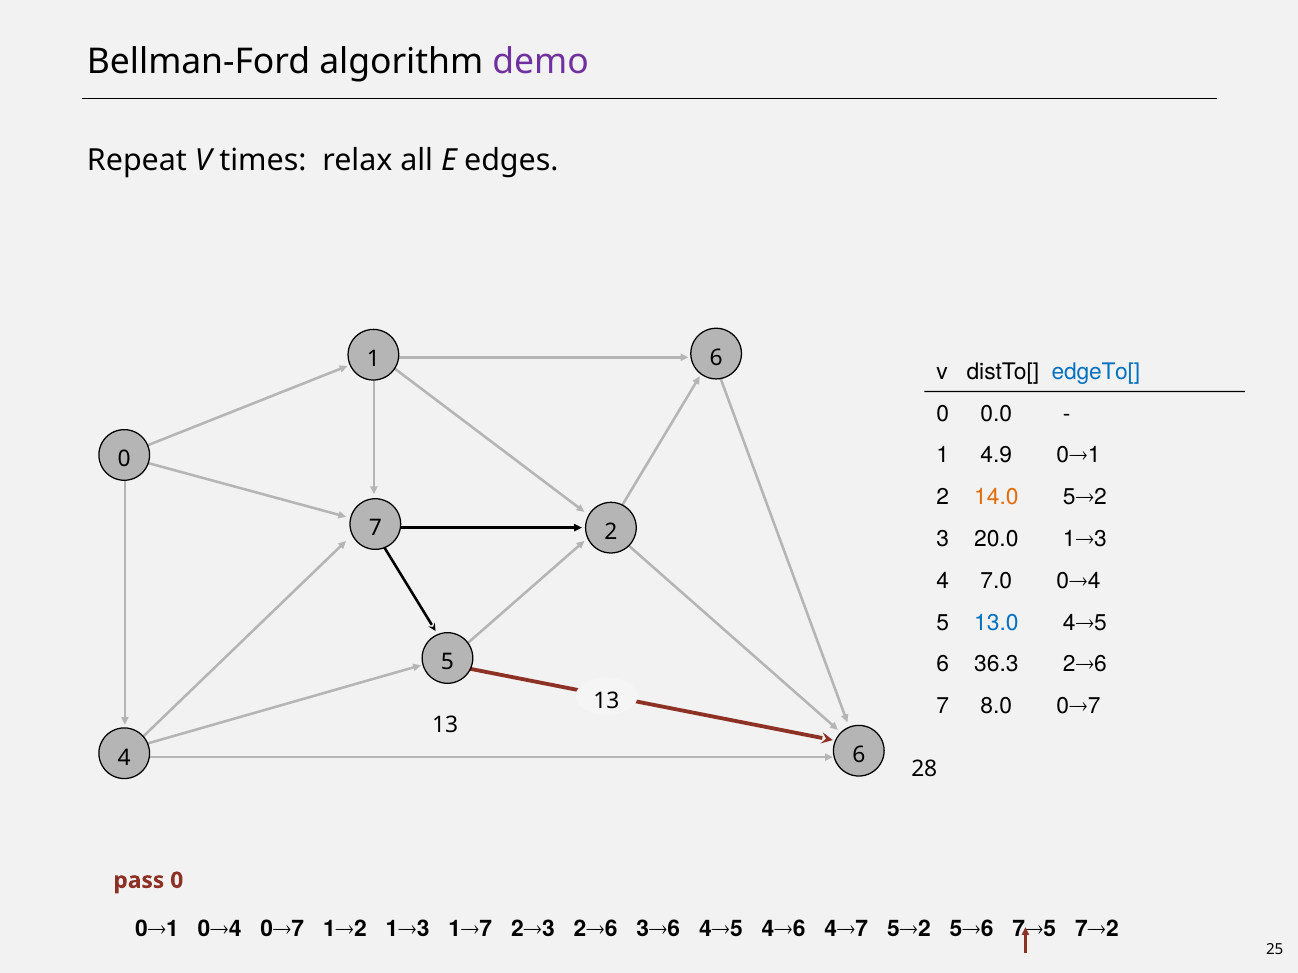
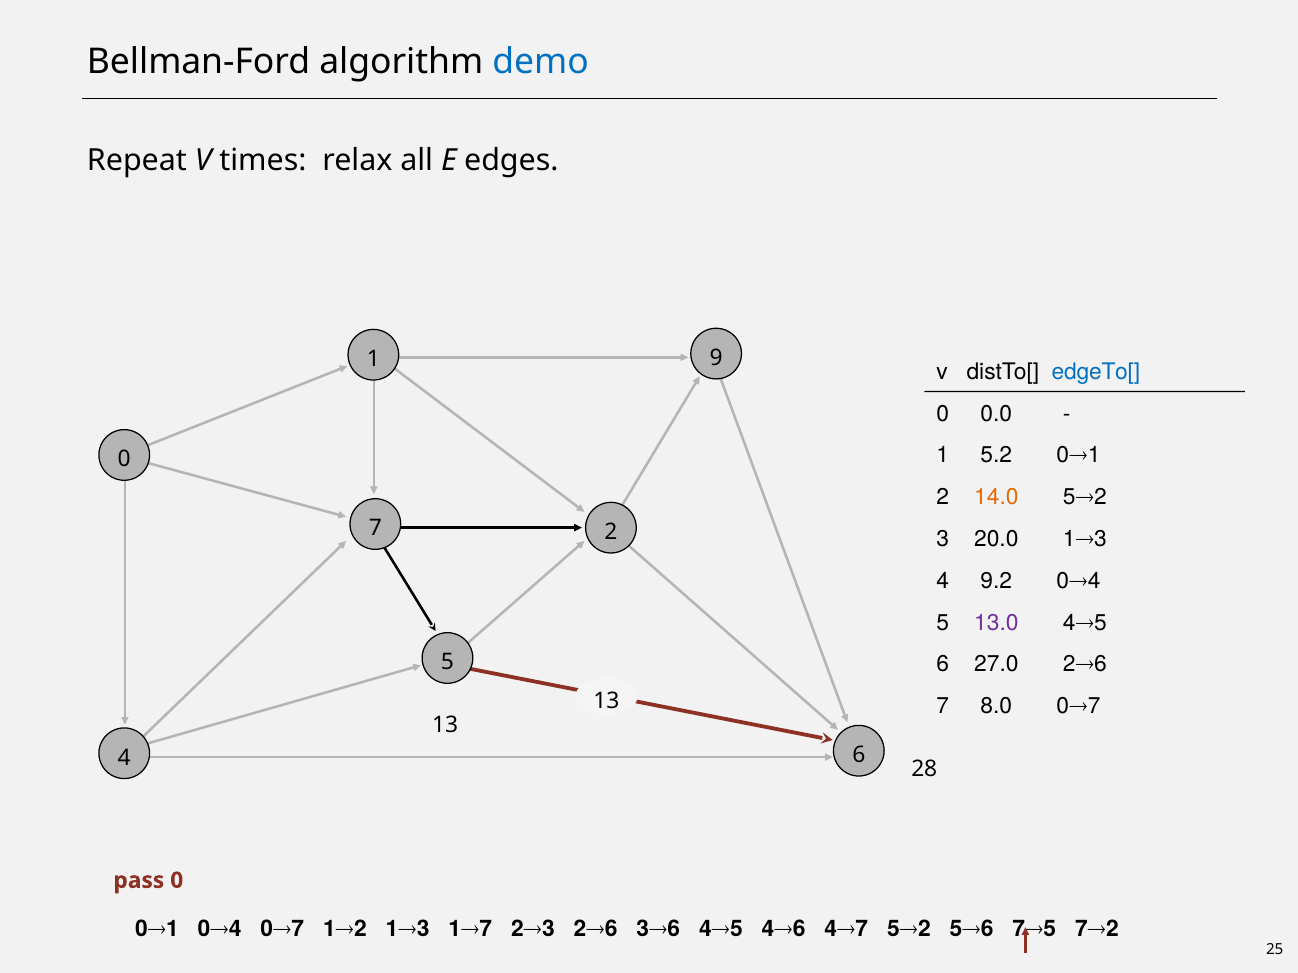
demo colour: purple -> blue (541, 62)
1 6: 6 -> 9 (716, 358)
4.9: 4.9 -> 5.2 (996, 456)
7.0: 7.0 -> 9.2 (996, 581)
13.0 colour: blue -> purple (996, 623)
36.3: 36.3 -> 27.0 (996, 665)
